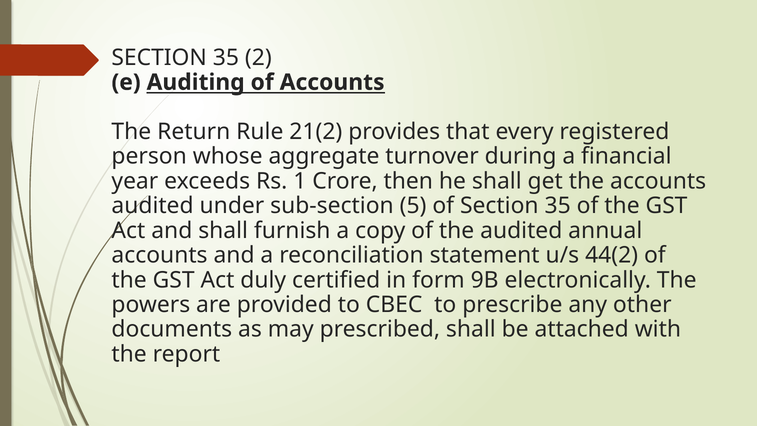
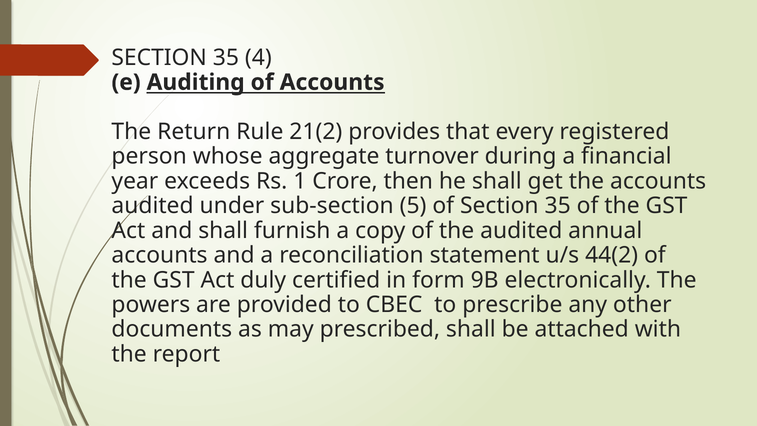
2: 2 -> 4 (258, 58)
